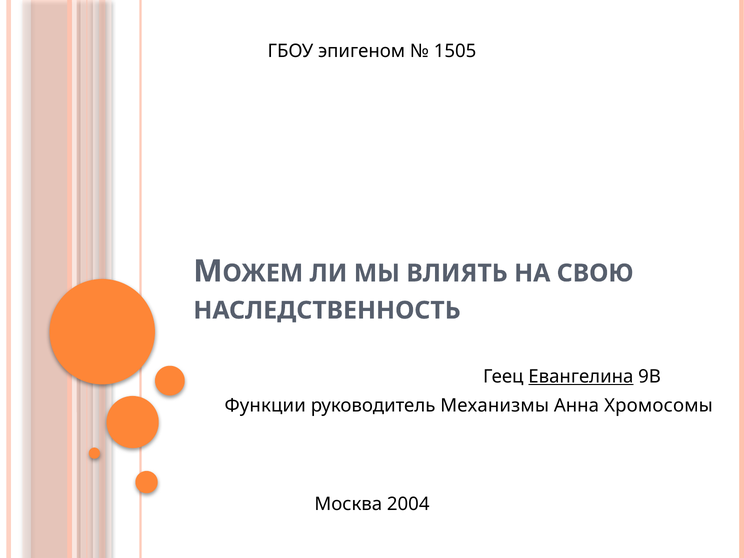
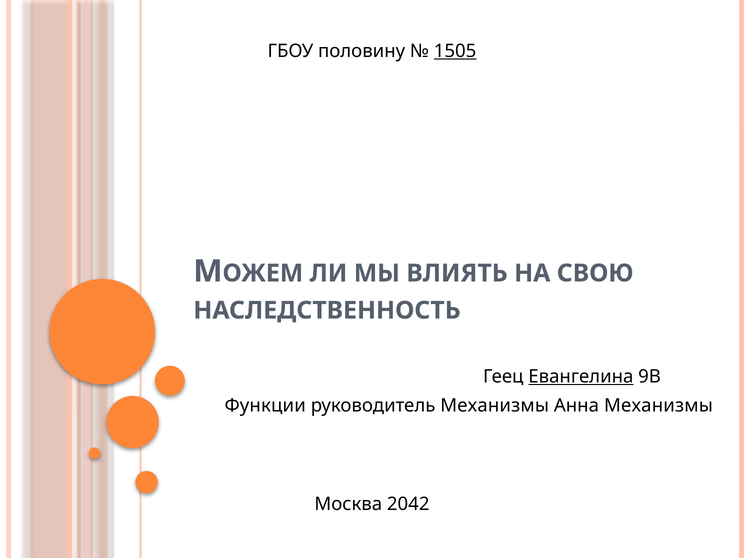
эпигеном: эпигеном -> половину (362, 51)
1505 underline: none -> present (455, 51)
Анна Хромосомы: Хромосомы -> Механизмы (658, 406)
2004: 2004 -> 2042 (408, 504)
